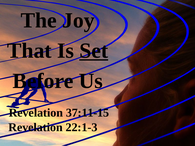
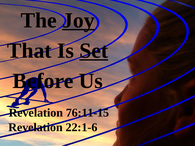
Joy underline: none -> present (78, 20)
37:11-15: 37:11-15 -> 76:11-15 (87, 113)
22:1-3: 22:1-3 -> 22:1-6 (82, 128)
